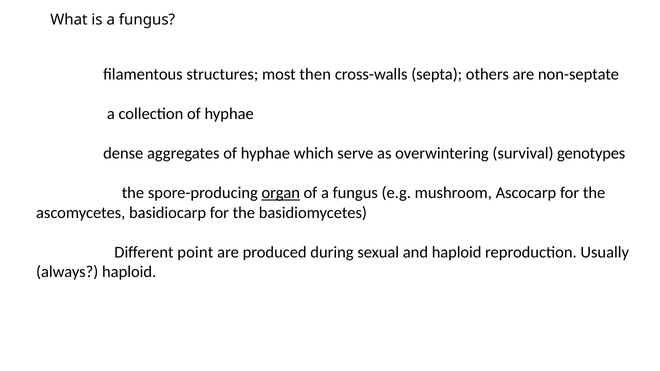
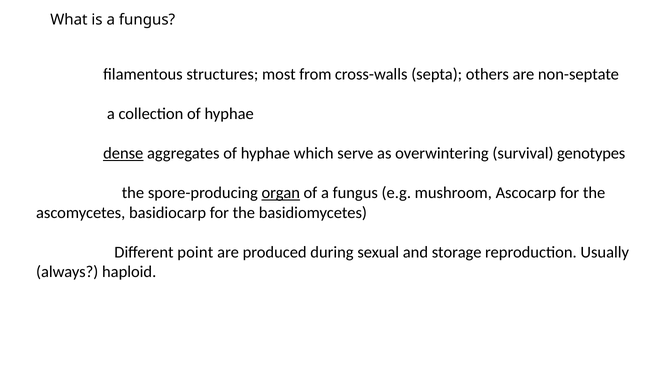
then: then -> from (315, 74)
dense underline: none -> present (123, 153)
and haploid: haploid -> storage (457, 252)
